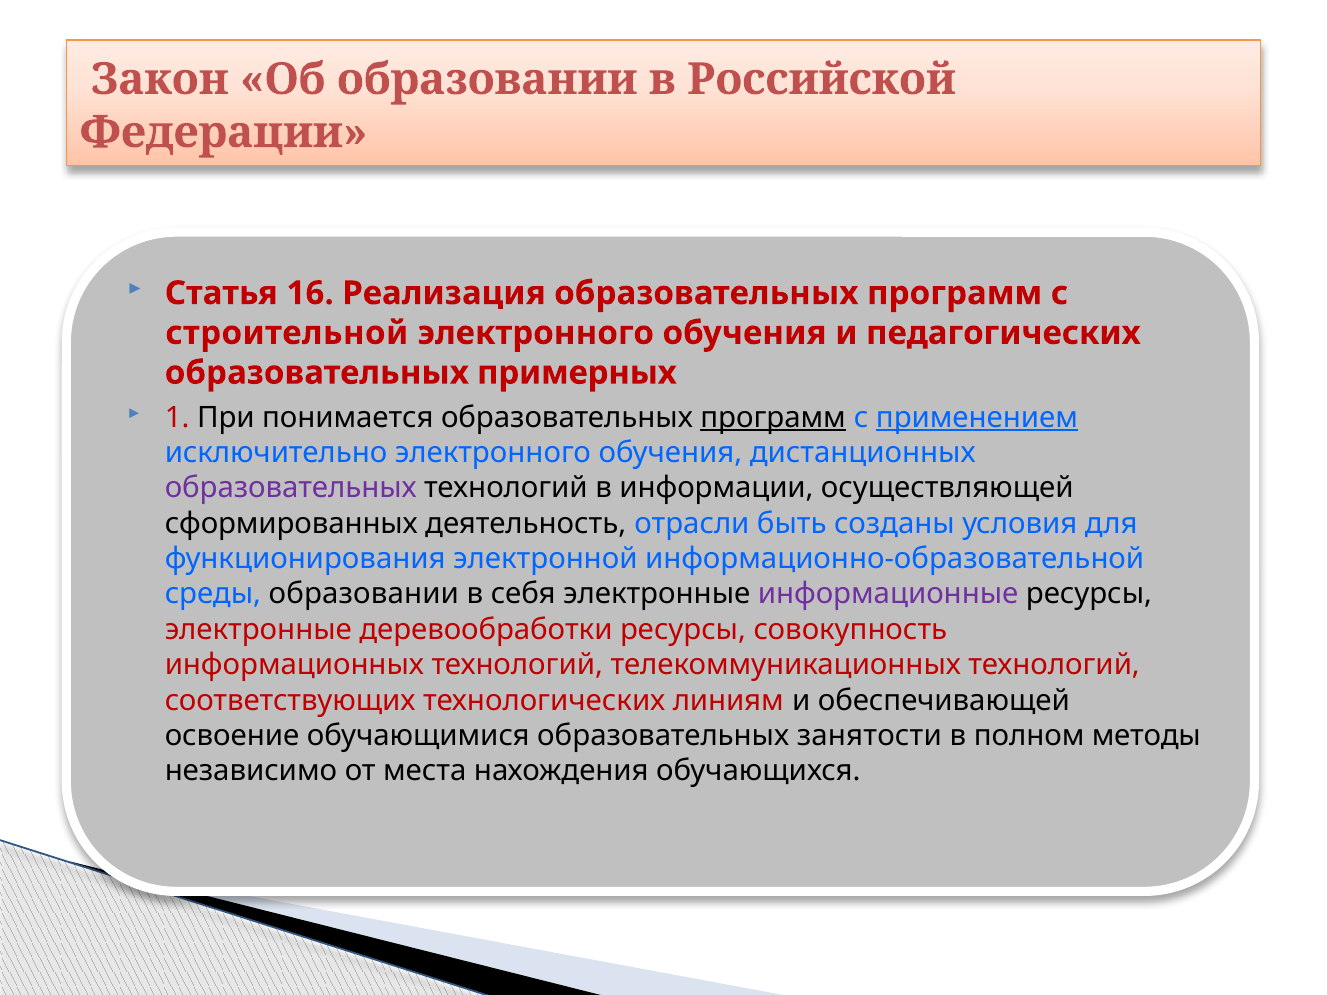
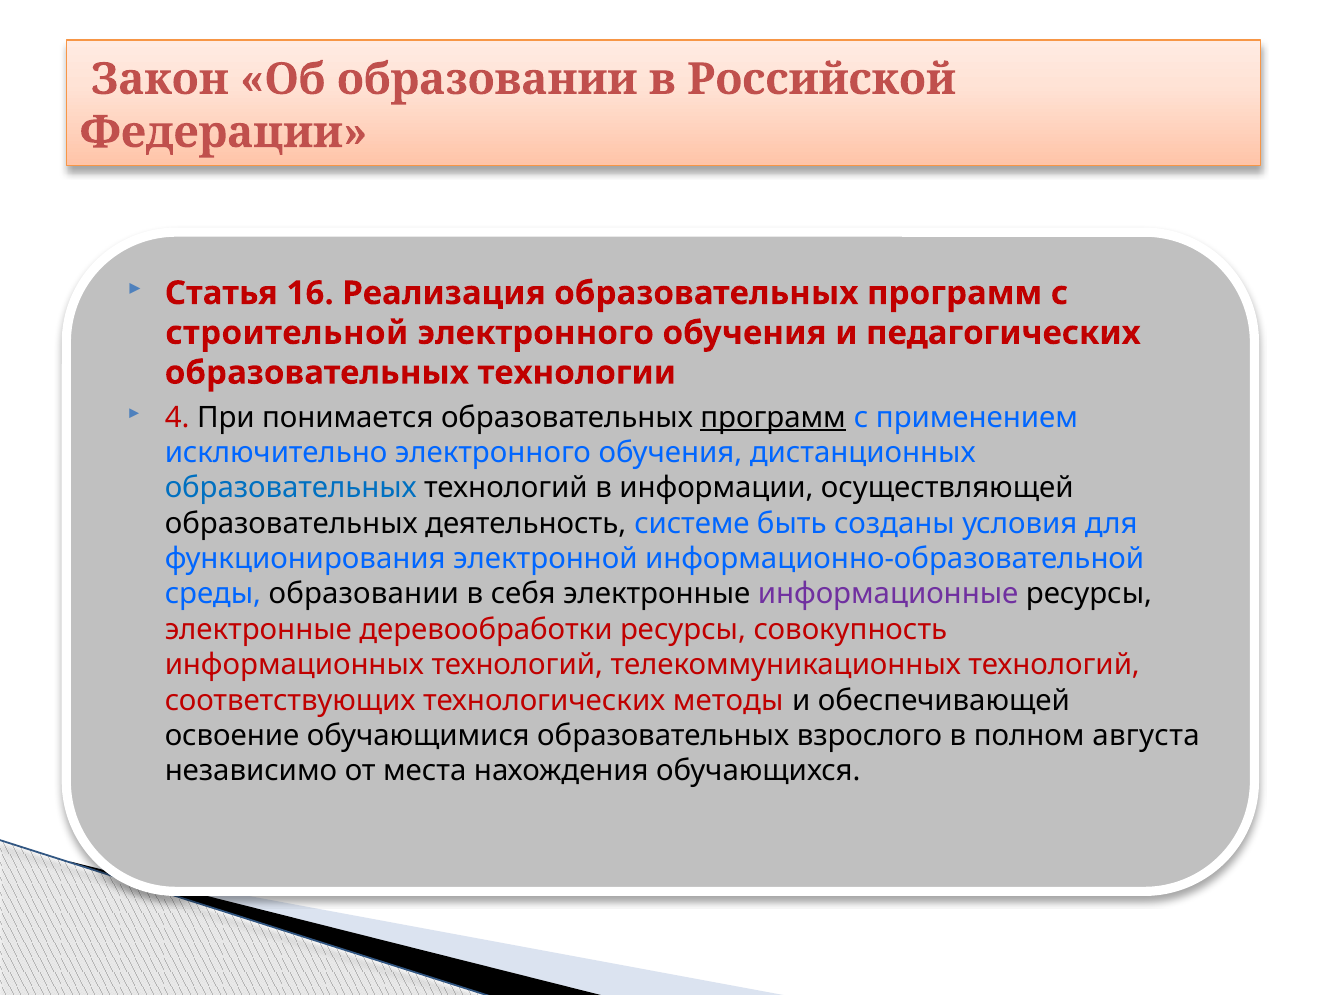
примерных: примерных -> технологии (577, 373)
1: 1 -> 4 (177, 418)
применением underline: present -> none (977, 418)
образовательных colour: purple -> blue (291, 488)
сформированных: сформированных -> образовательных (291, 524)
отрасли: отрасли -> системе (692, 524)
линиям: линиям -> методы (728, 701)
занятости: занятости -> взрослого (869, 736)
методы: методы -> августа (1146, 736)
